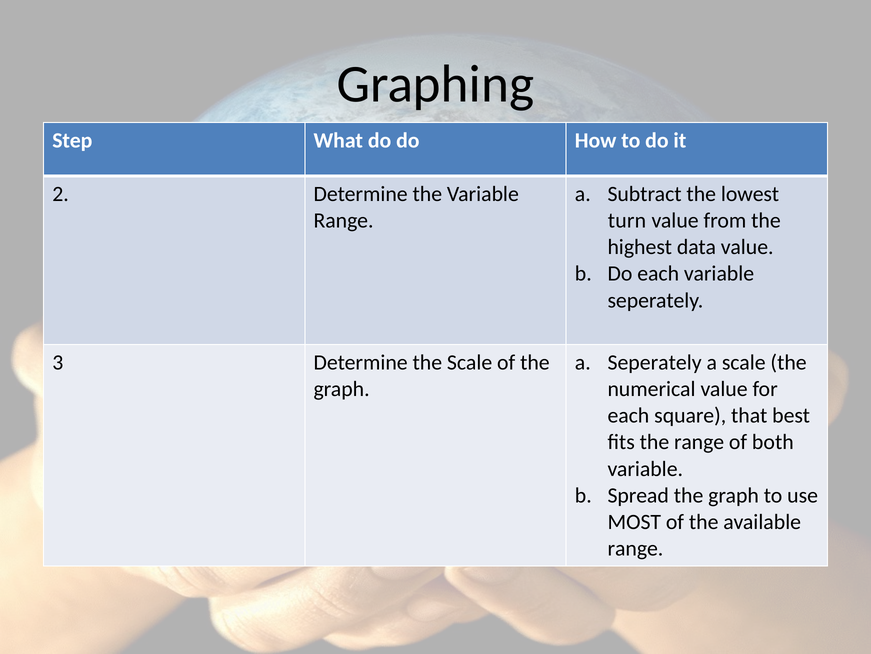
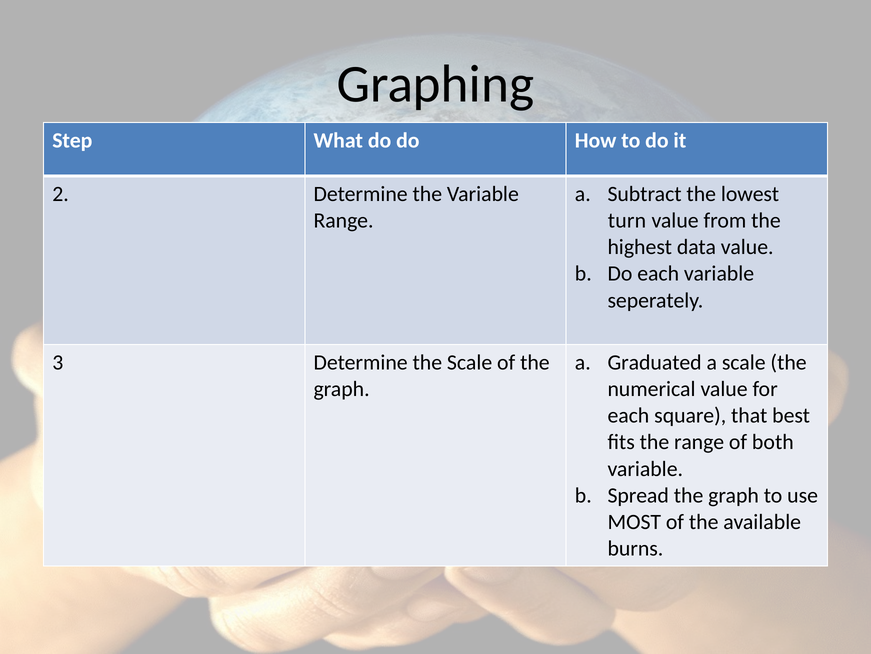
a Seperately: Seperately -> Graduated (655, 362)
range: range -> burns (635, 548)
